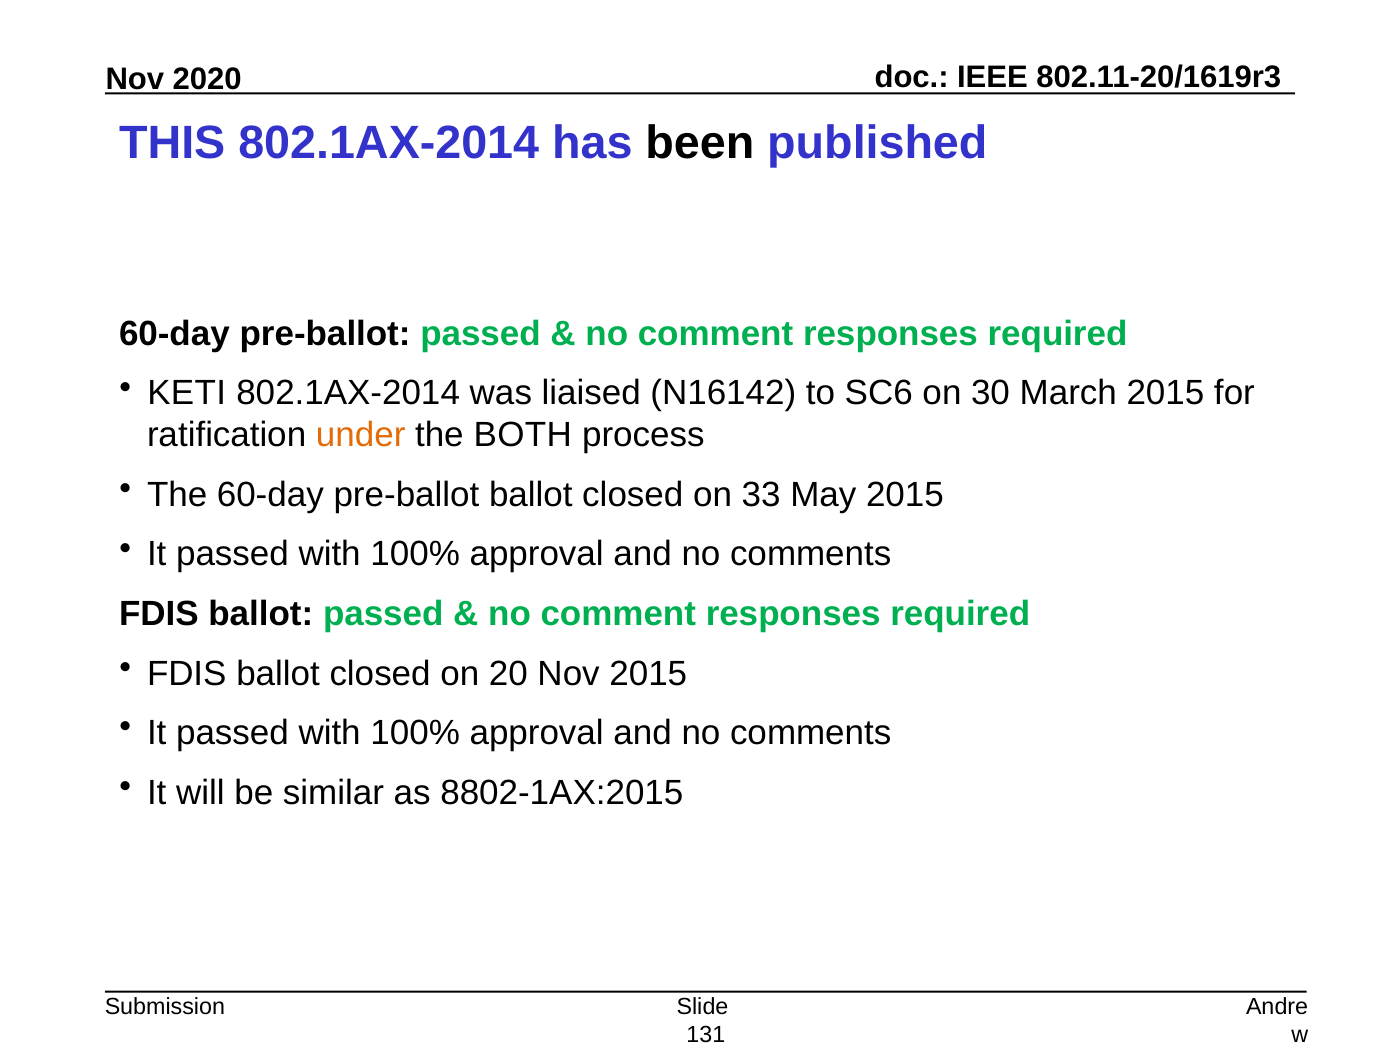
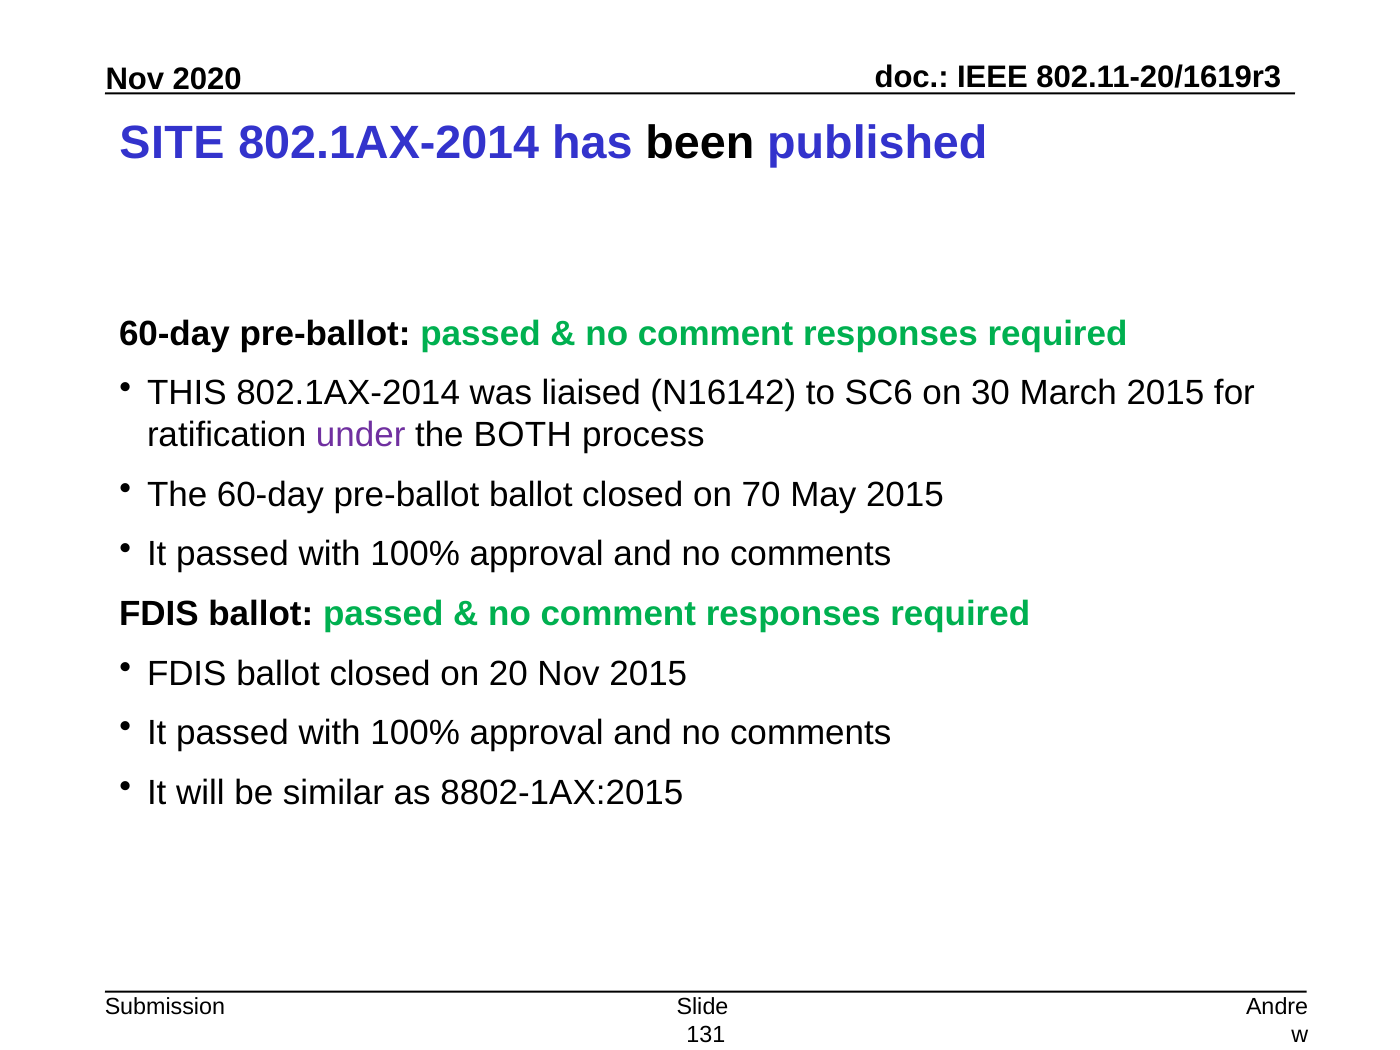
THIS: THIS -> SITE (172, 143)
KETI: KETI -> THIS (187, 393)
under colour: orange -> purple (361, 435)
33: 33 -> 70 (761, 495)
